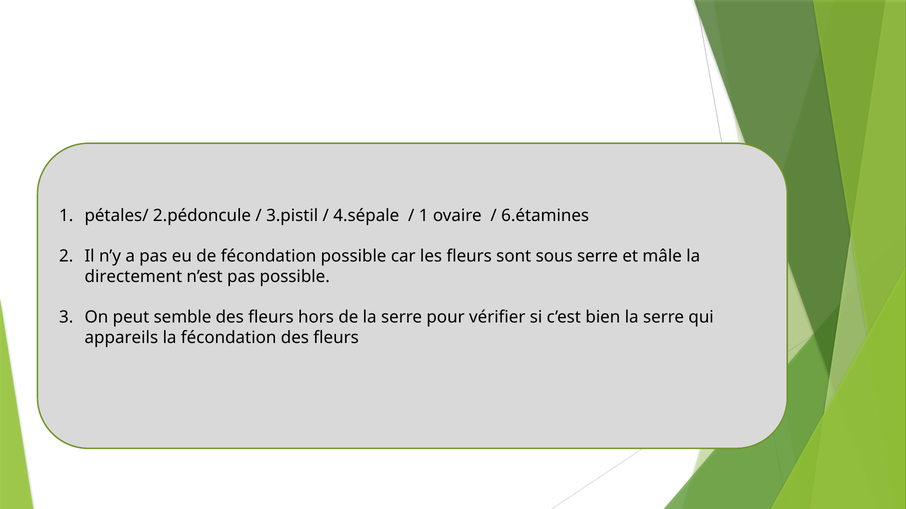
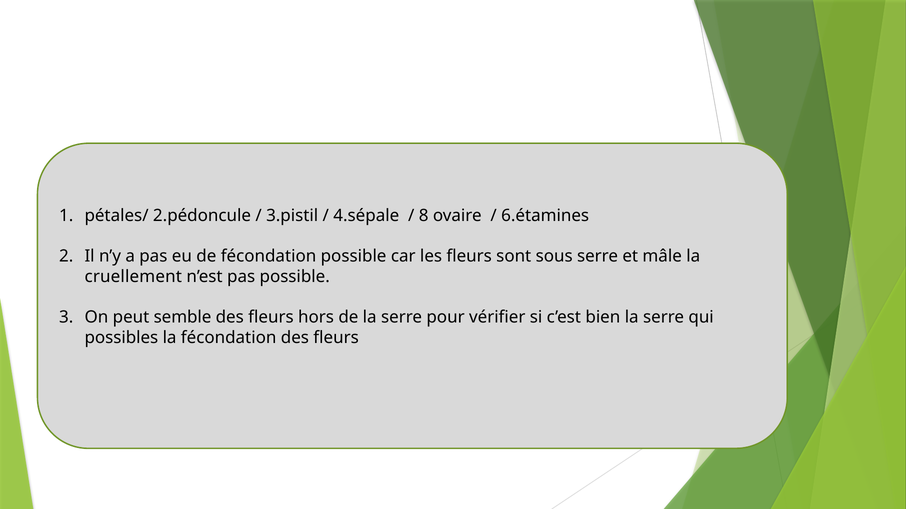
1: 1 -> 8 (424, 216)
directement: directement -> cruellement (133, 277)
appareils: appareils -> possibles (121, 338)
